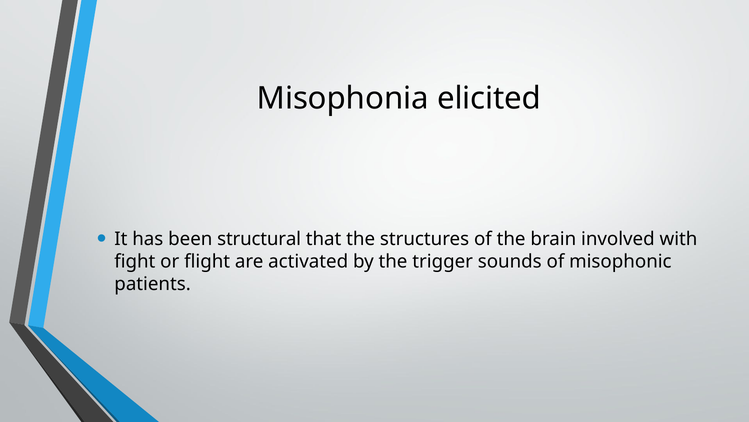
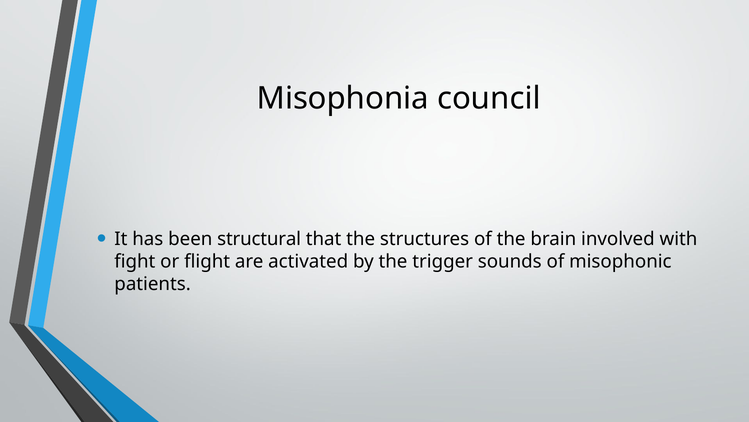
elicited: elicited -> council (489, 98)
